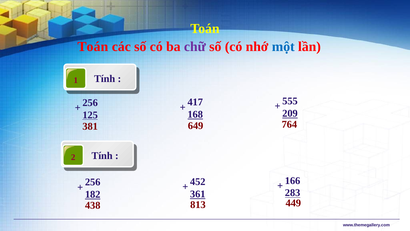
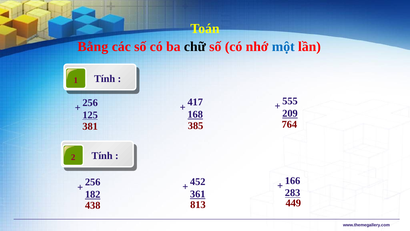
Toán: Toán -> Bằng (93, 47)
chữ colour: purple -> black (195, 47)
649: 649 -> 385 (196, 126)
